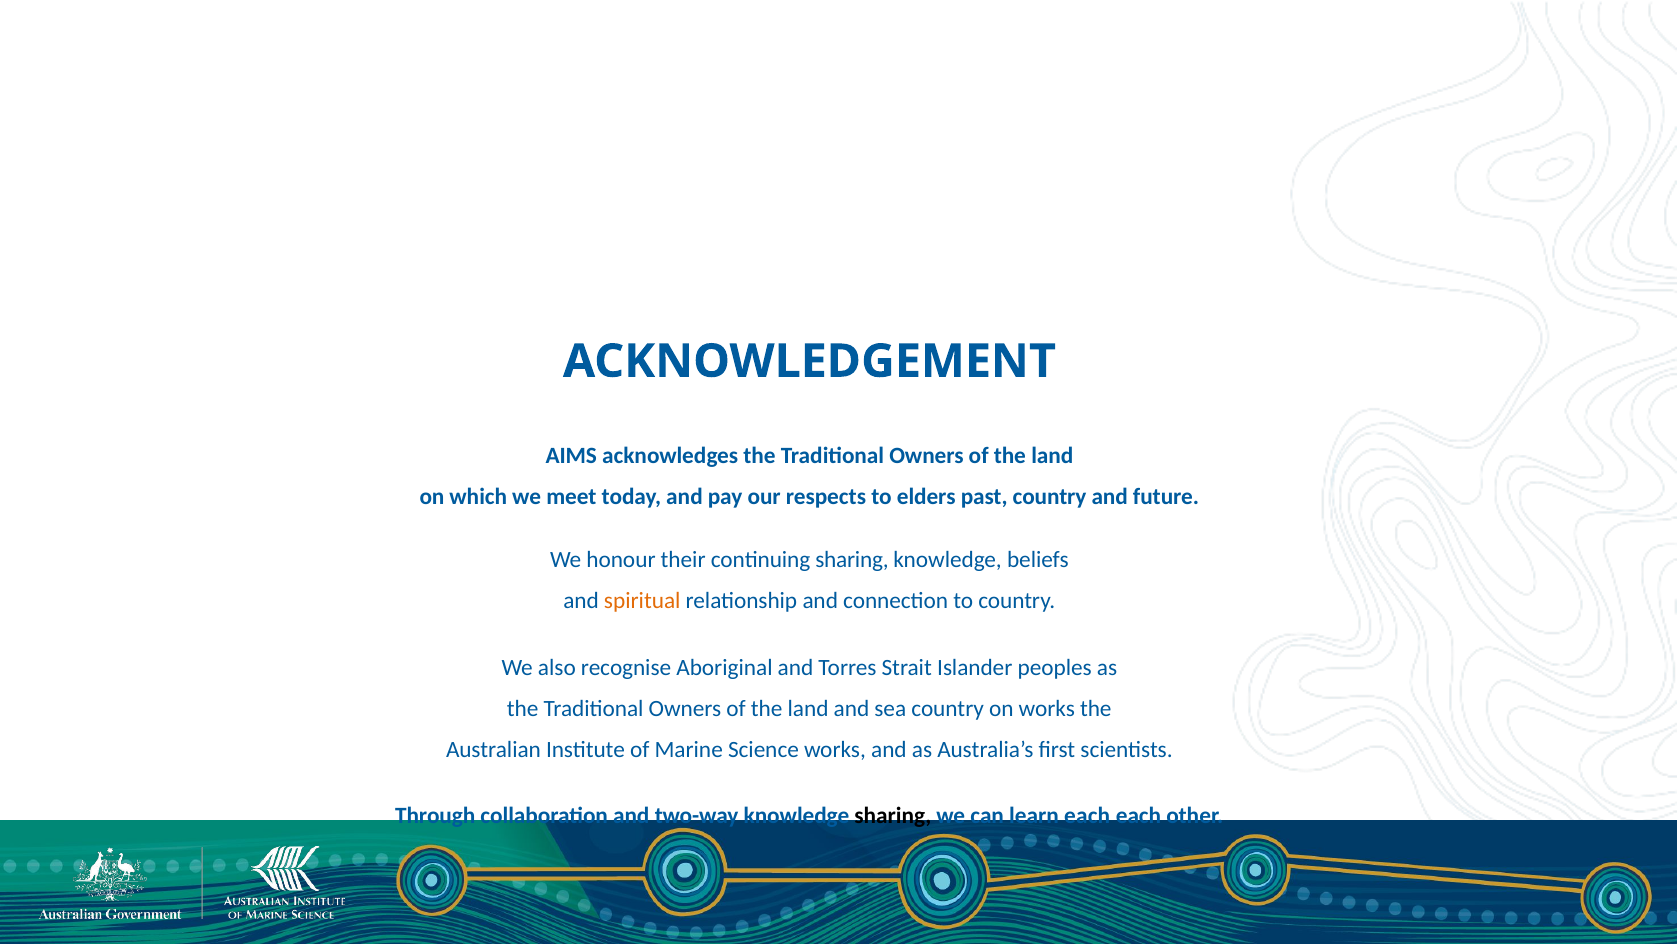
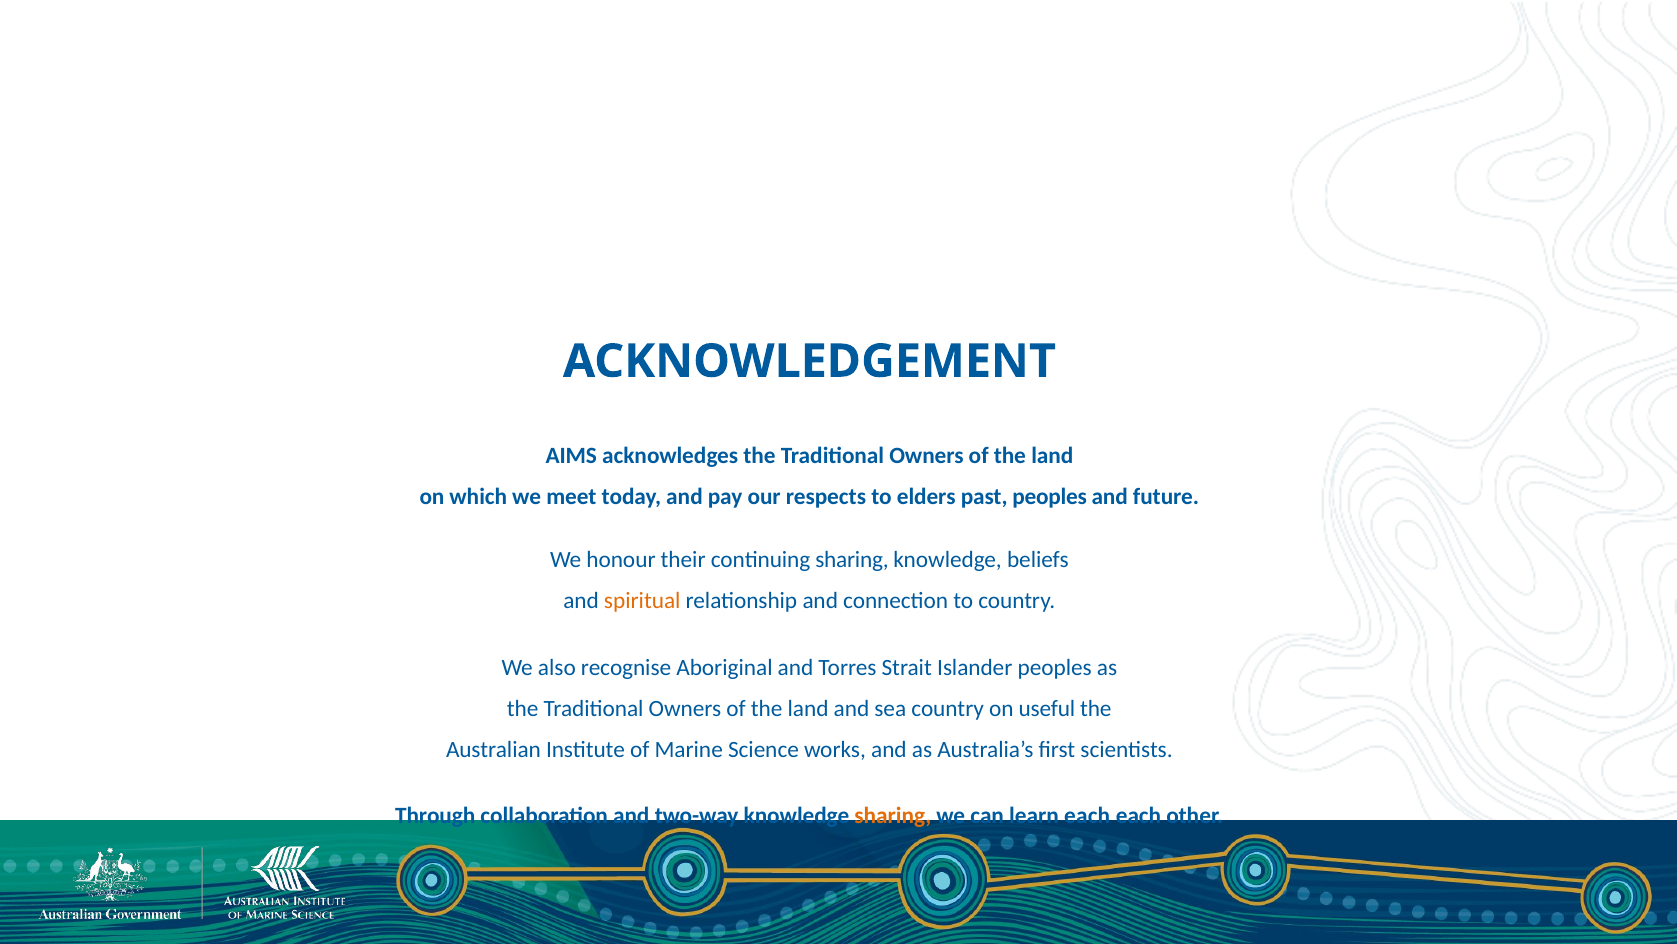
past country: country -> peoples (1050, 496)
on works: works -> useful (1047, 708)
sharing colour: black -> orange (893, 815)
